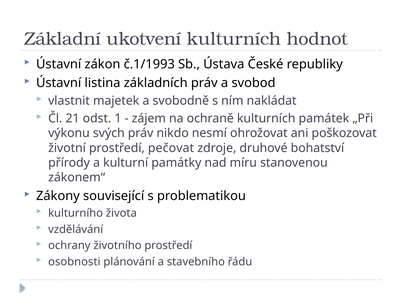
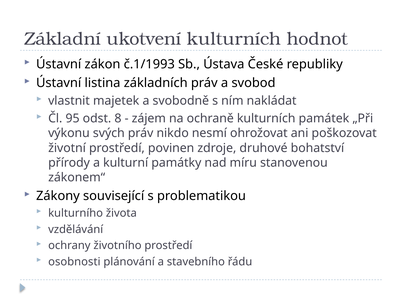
21: 21 -> 95 (73, 118)
1: 1 -> 8 (118, 118)
pečovat: pečovat -> povinen (171, 148)
